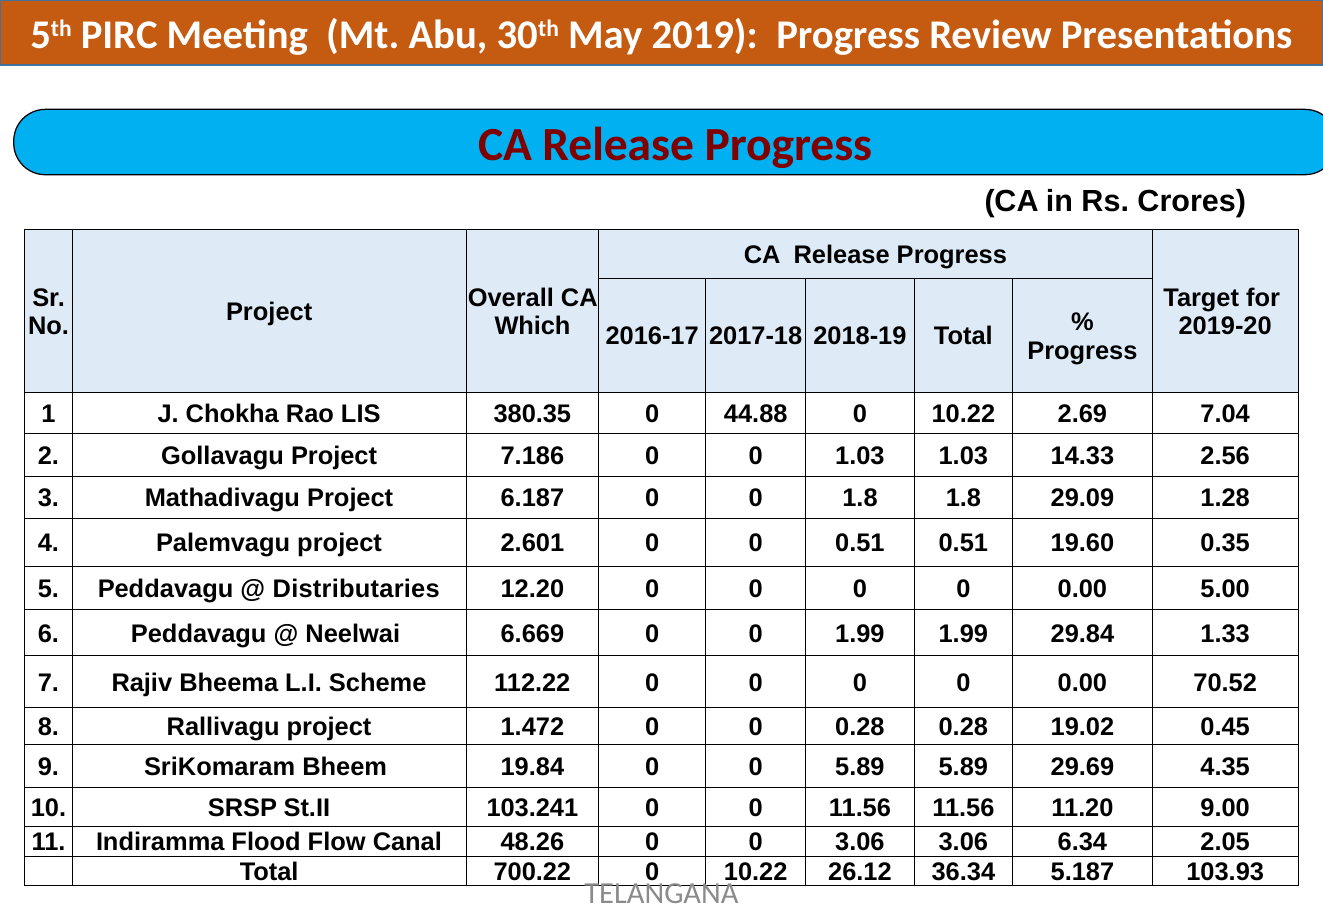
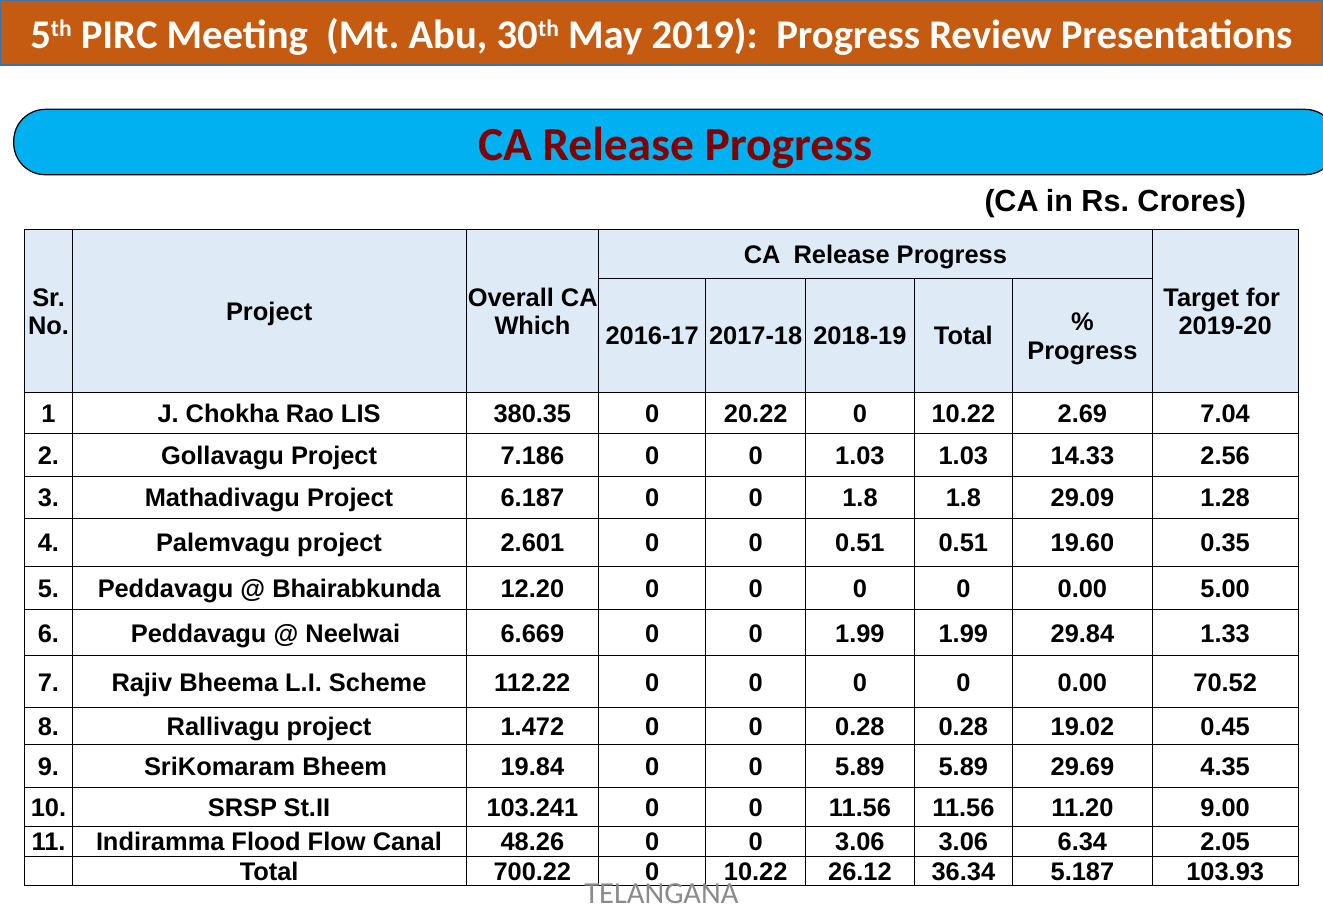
44.88: 44.88 -> 20.22 (756, 414)
Distributaries: Distributaries -> Bhairabkunda (356, 589)
